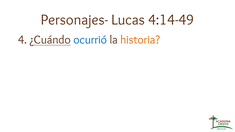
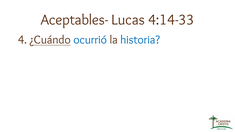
Personajes-: Personajes- -> Aceptables- (74, 20)
4:14-49: 4:14-49 -> 4:14-33 (171, 20)
historia colour: orange -> blue (140, 40)
